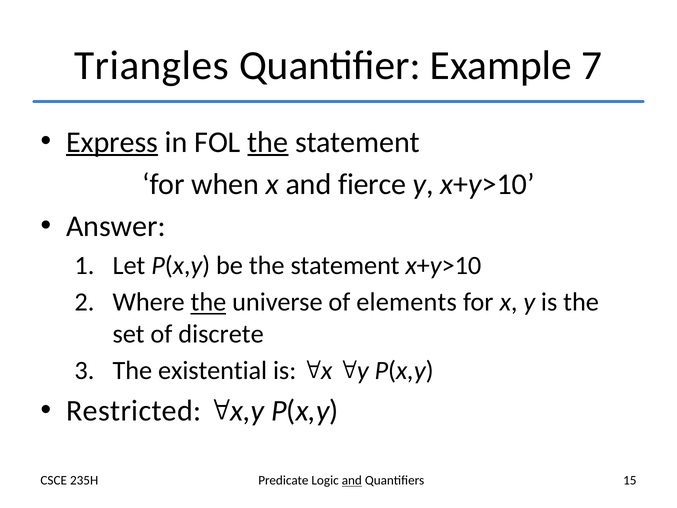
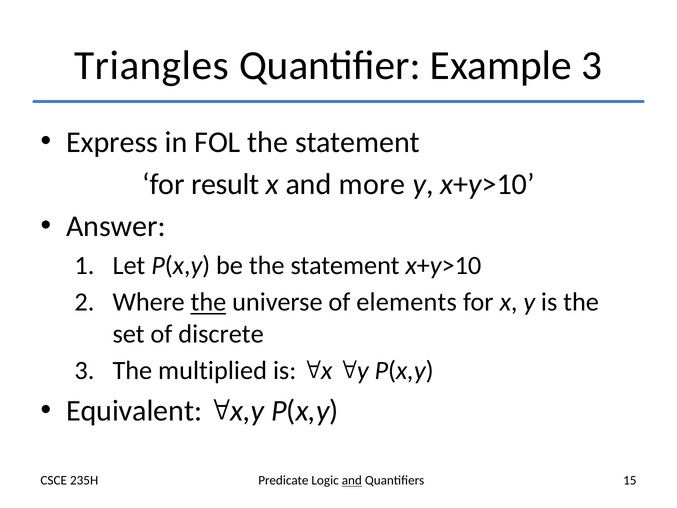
Example 7: 7 -> 3 (592, 66)
Express underline: present -> none (112, 142)
the underline: present -> none (268, 142)
when: when -> result (225, 184)
fierce: fierce -> more (372, 184)
existential: existential -> multiplied (213, 371)
Restricted: Restricted -> Equivalent (134, 411)
